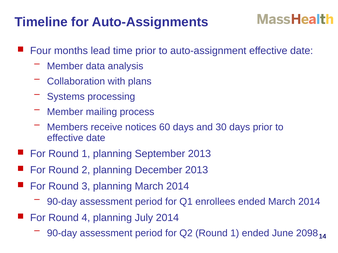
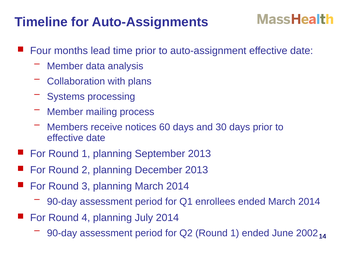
2098: 2098 -> 2002 (307, 234)
